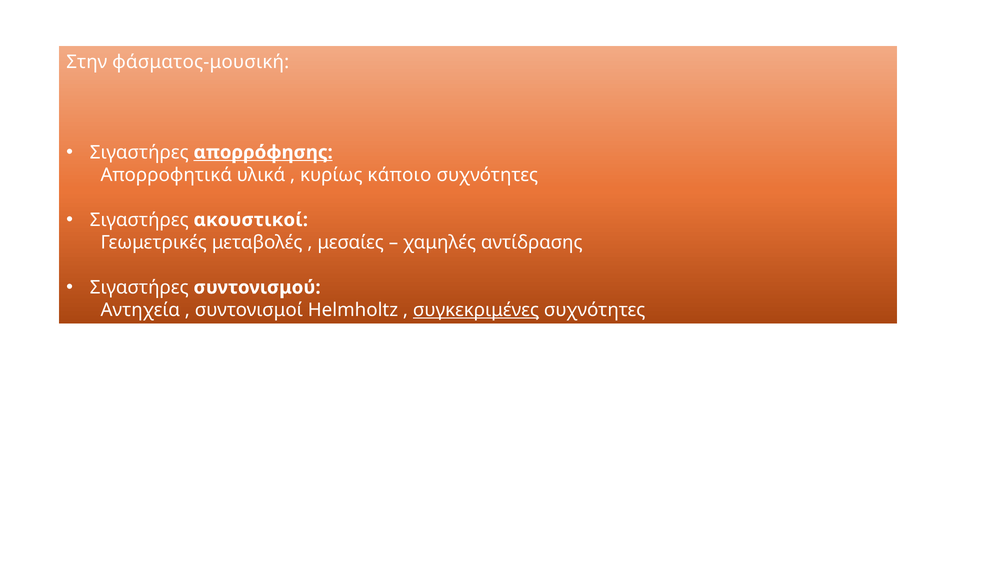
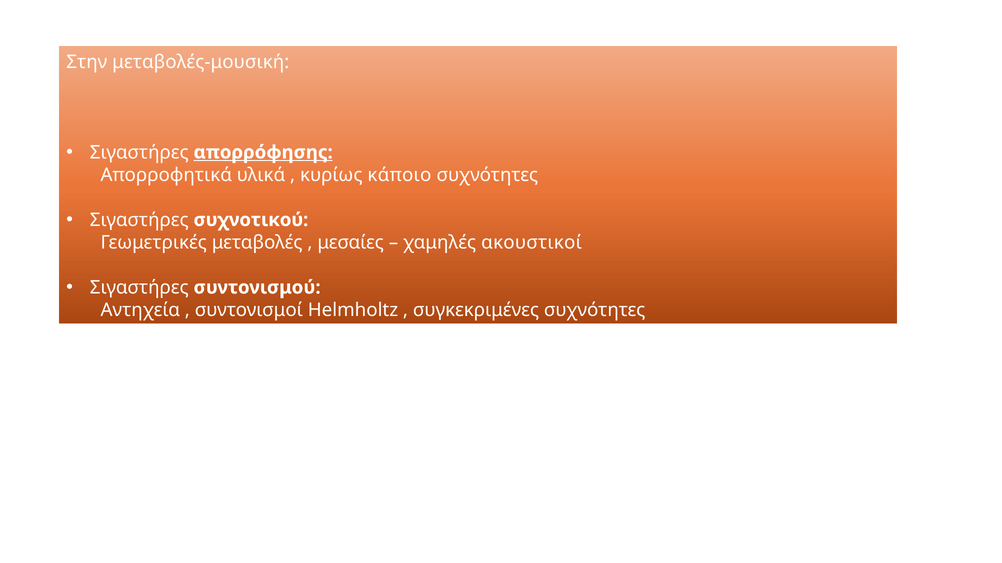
φάσματος-μουσική: φάσματος-μουσική -> μεταβολές-μουσική (201, 62)
ακουστικοί: ακουστικοί -> συχνοτικού (251, 220)
αντίδρασης: αντίδρασης -> ακουστικοί (532, 243)
συγκεκριμένες underline: present -> none (476, 310)
